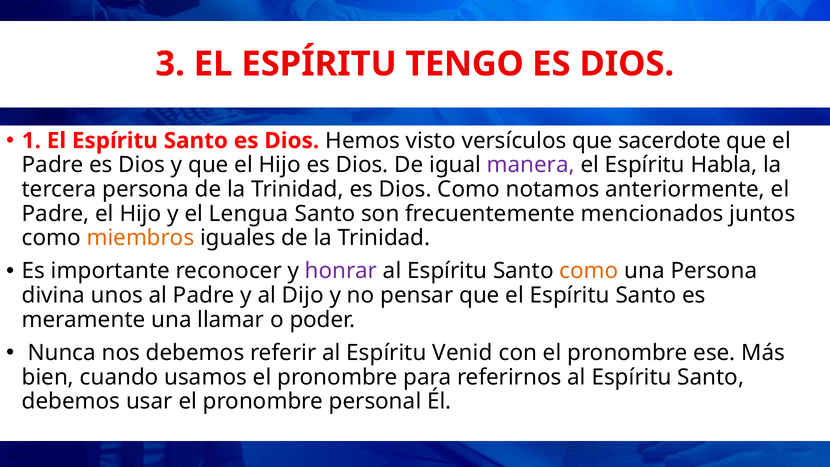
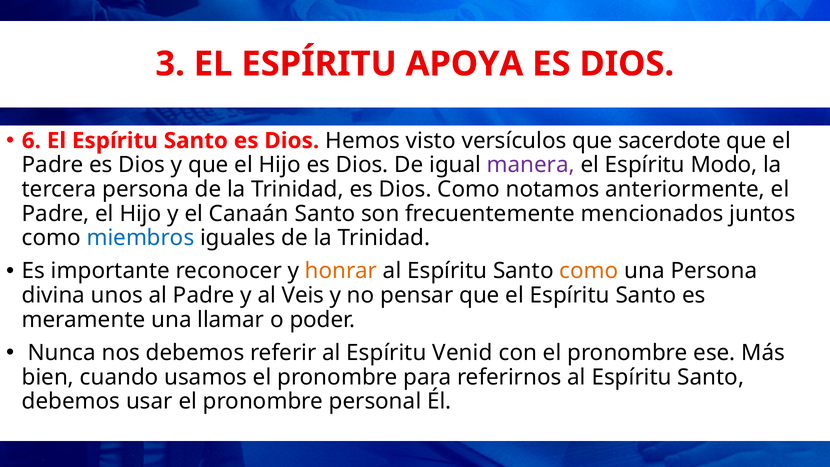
TENGO: TENGO -> APOYA (464, 64)
1: 1 -> 6 (31, 141)
Habla: Habla -> Modo (724, 165)
Lengua: Lengua -> Canaán (249, 214)
miembros colour: orange -> blue (140, 238)
honrar colour: purple -> orange (341, 271)
Dijo: Dijo -> Veis (303, 295)
